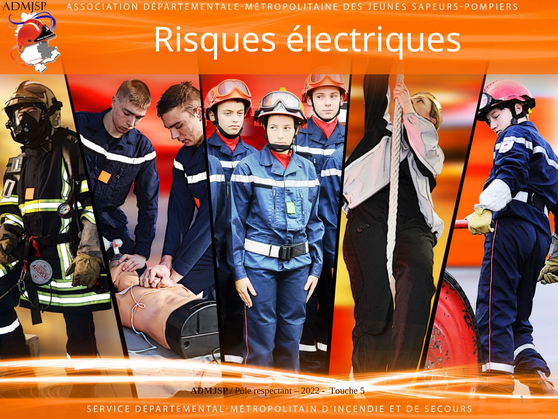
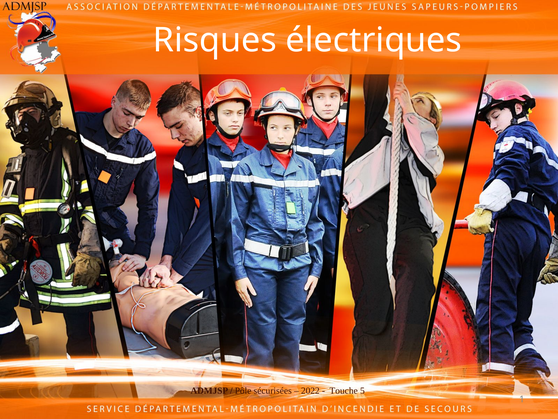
respectant: respectant -> sécurisées (273, 390)
